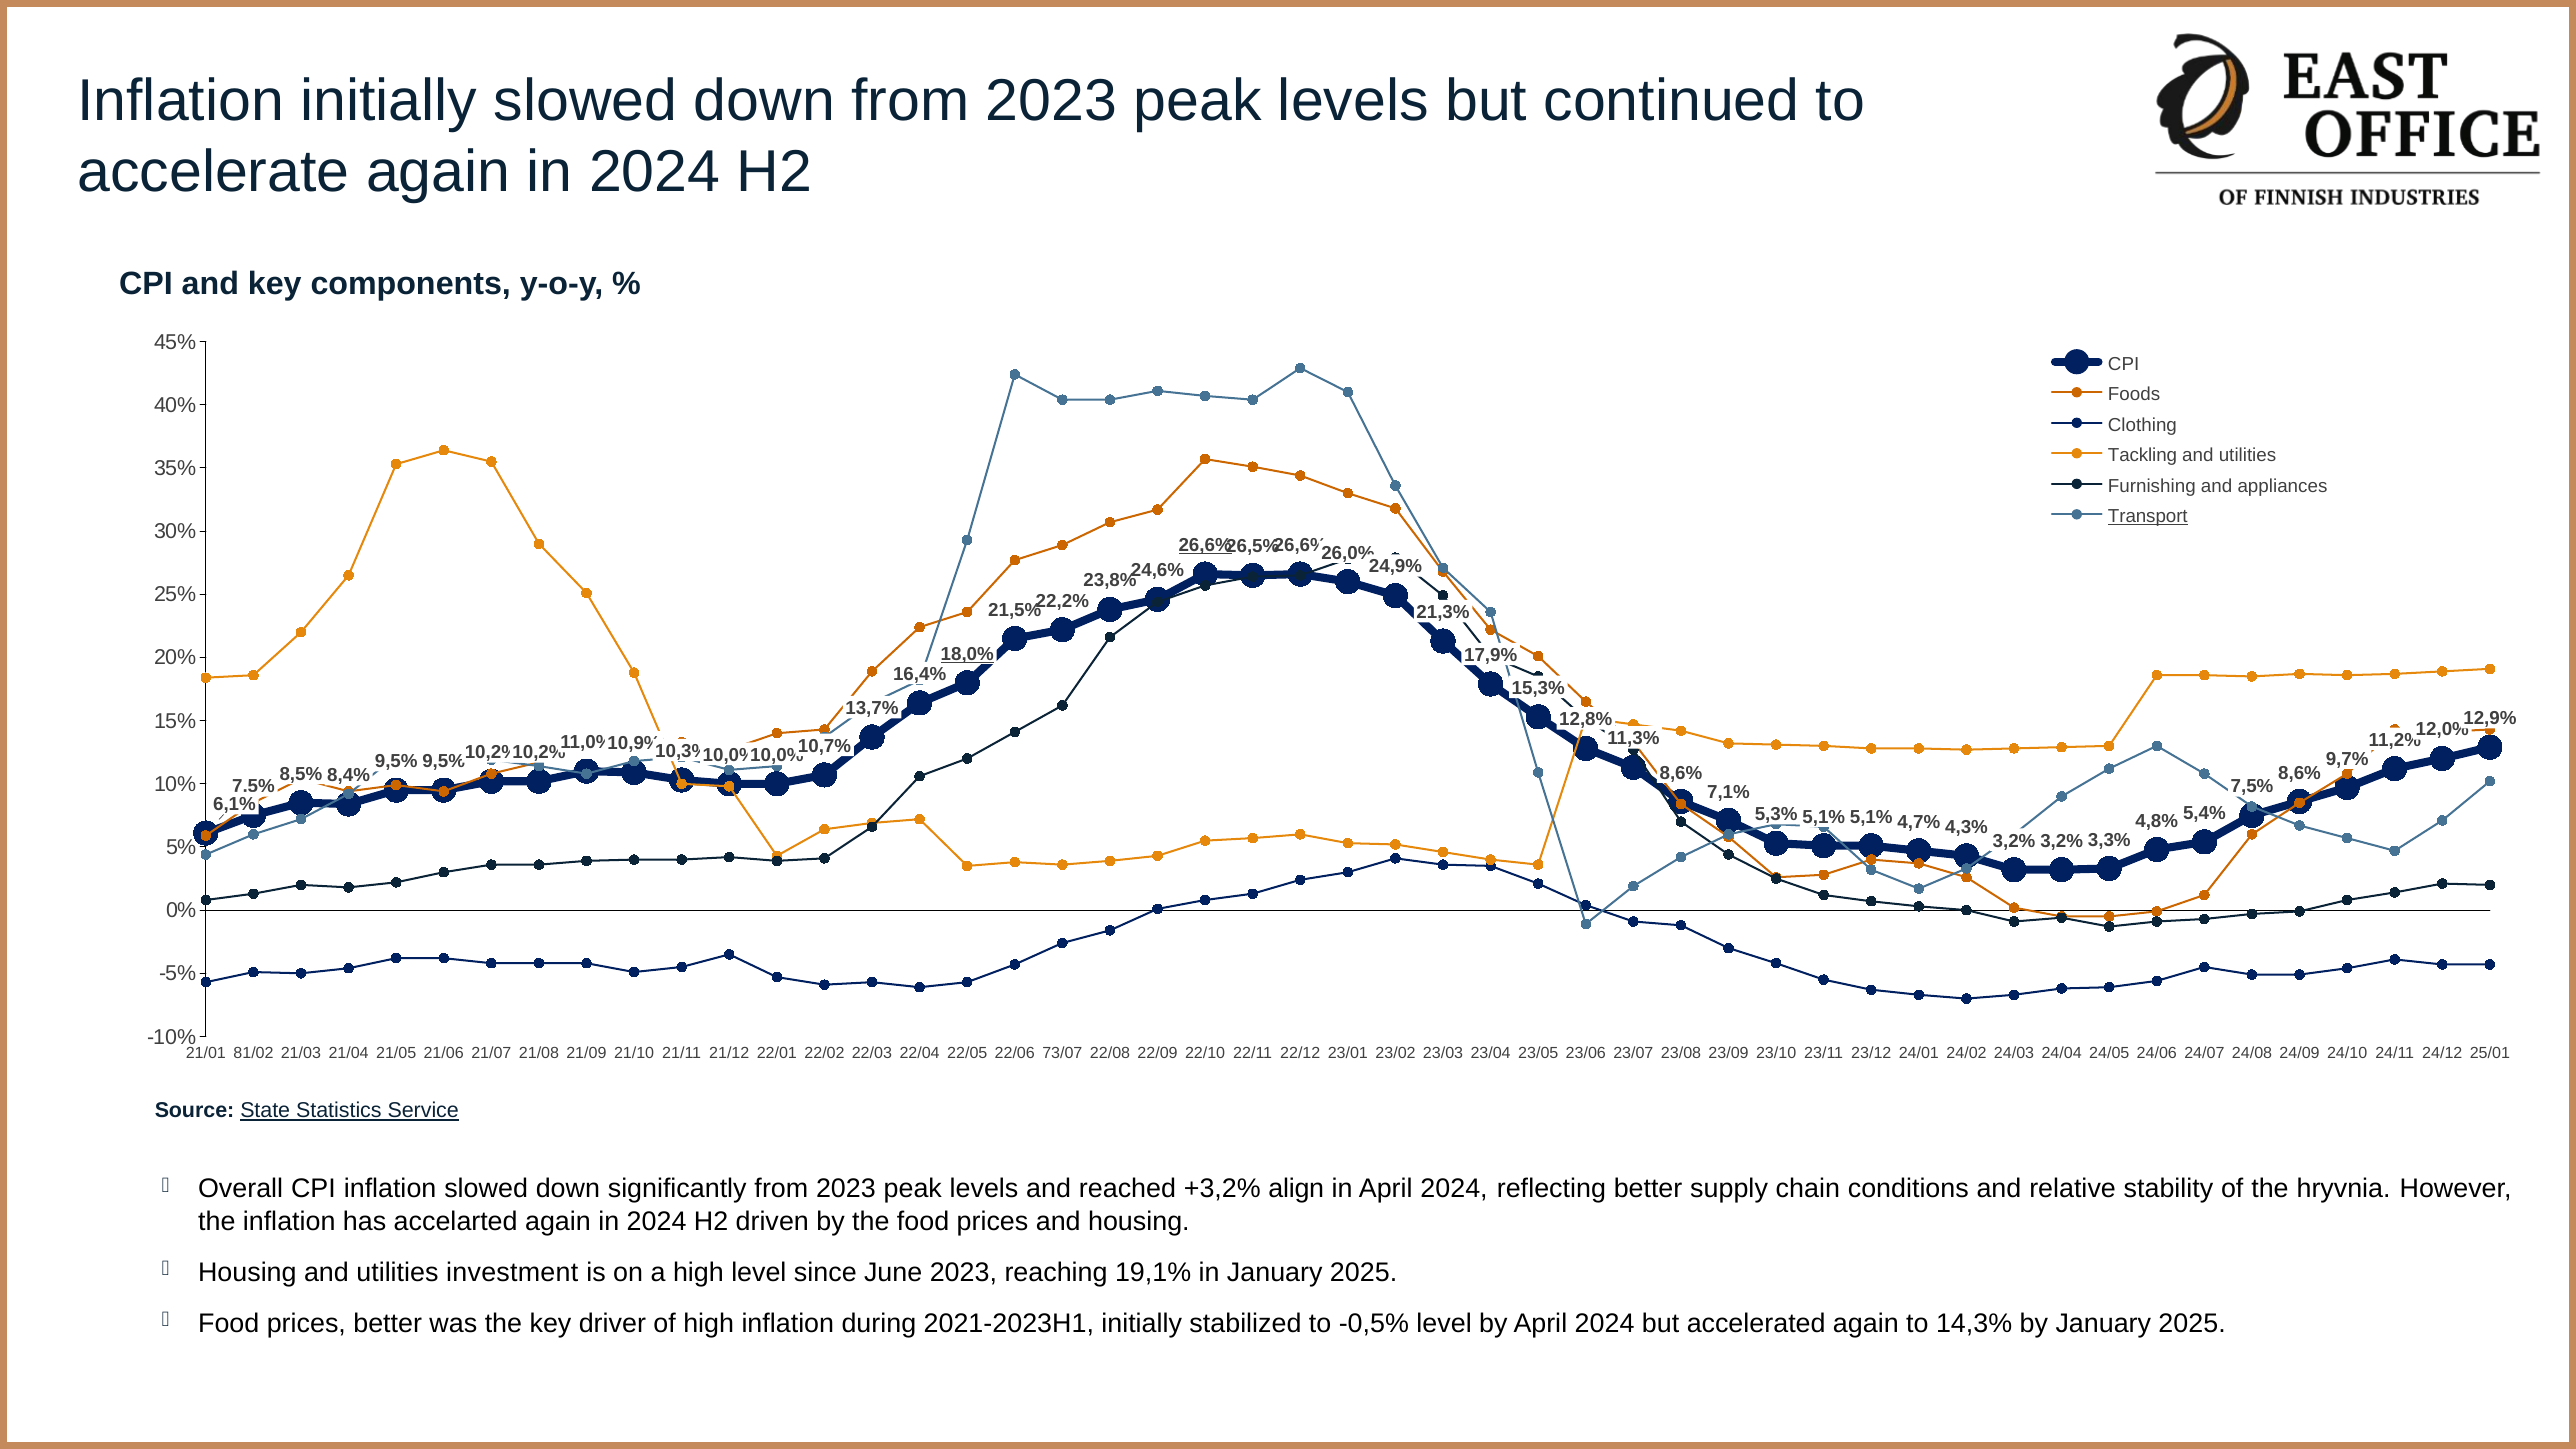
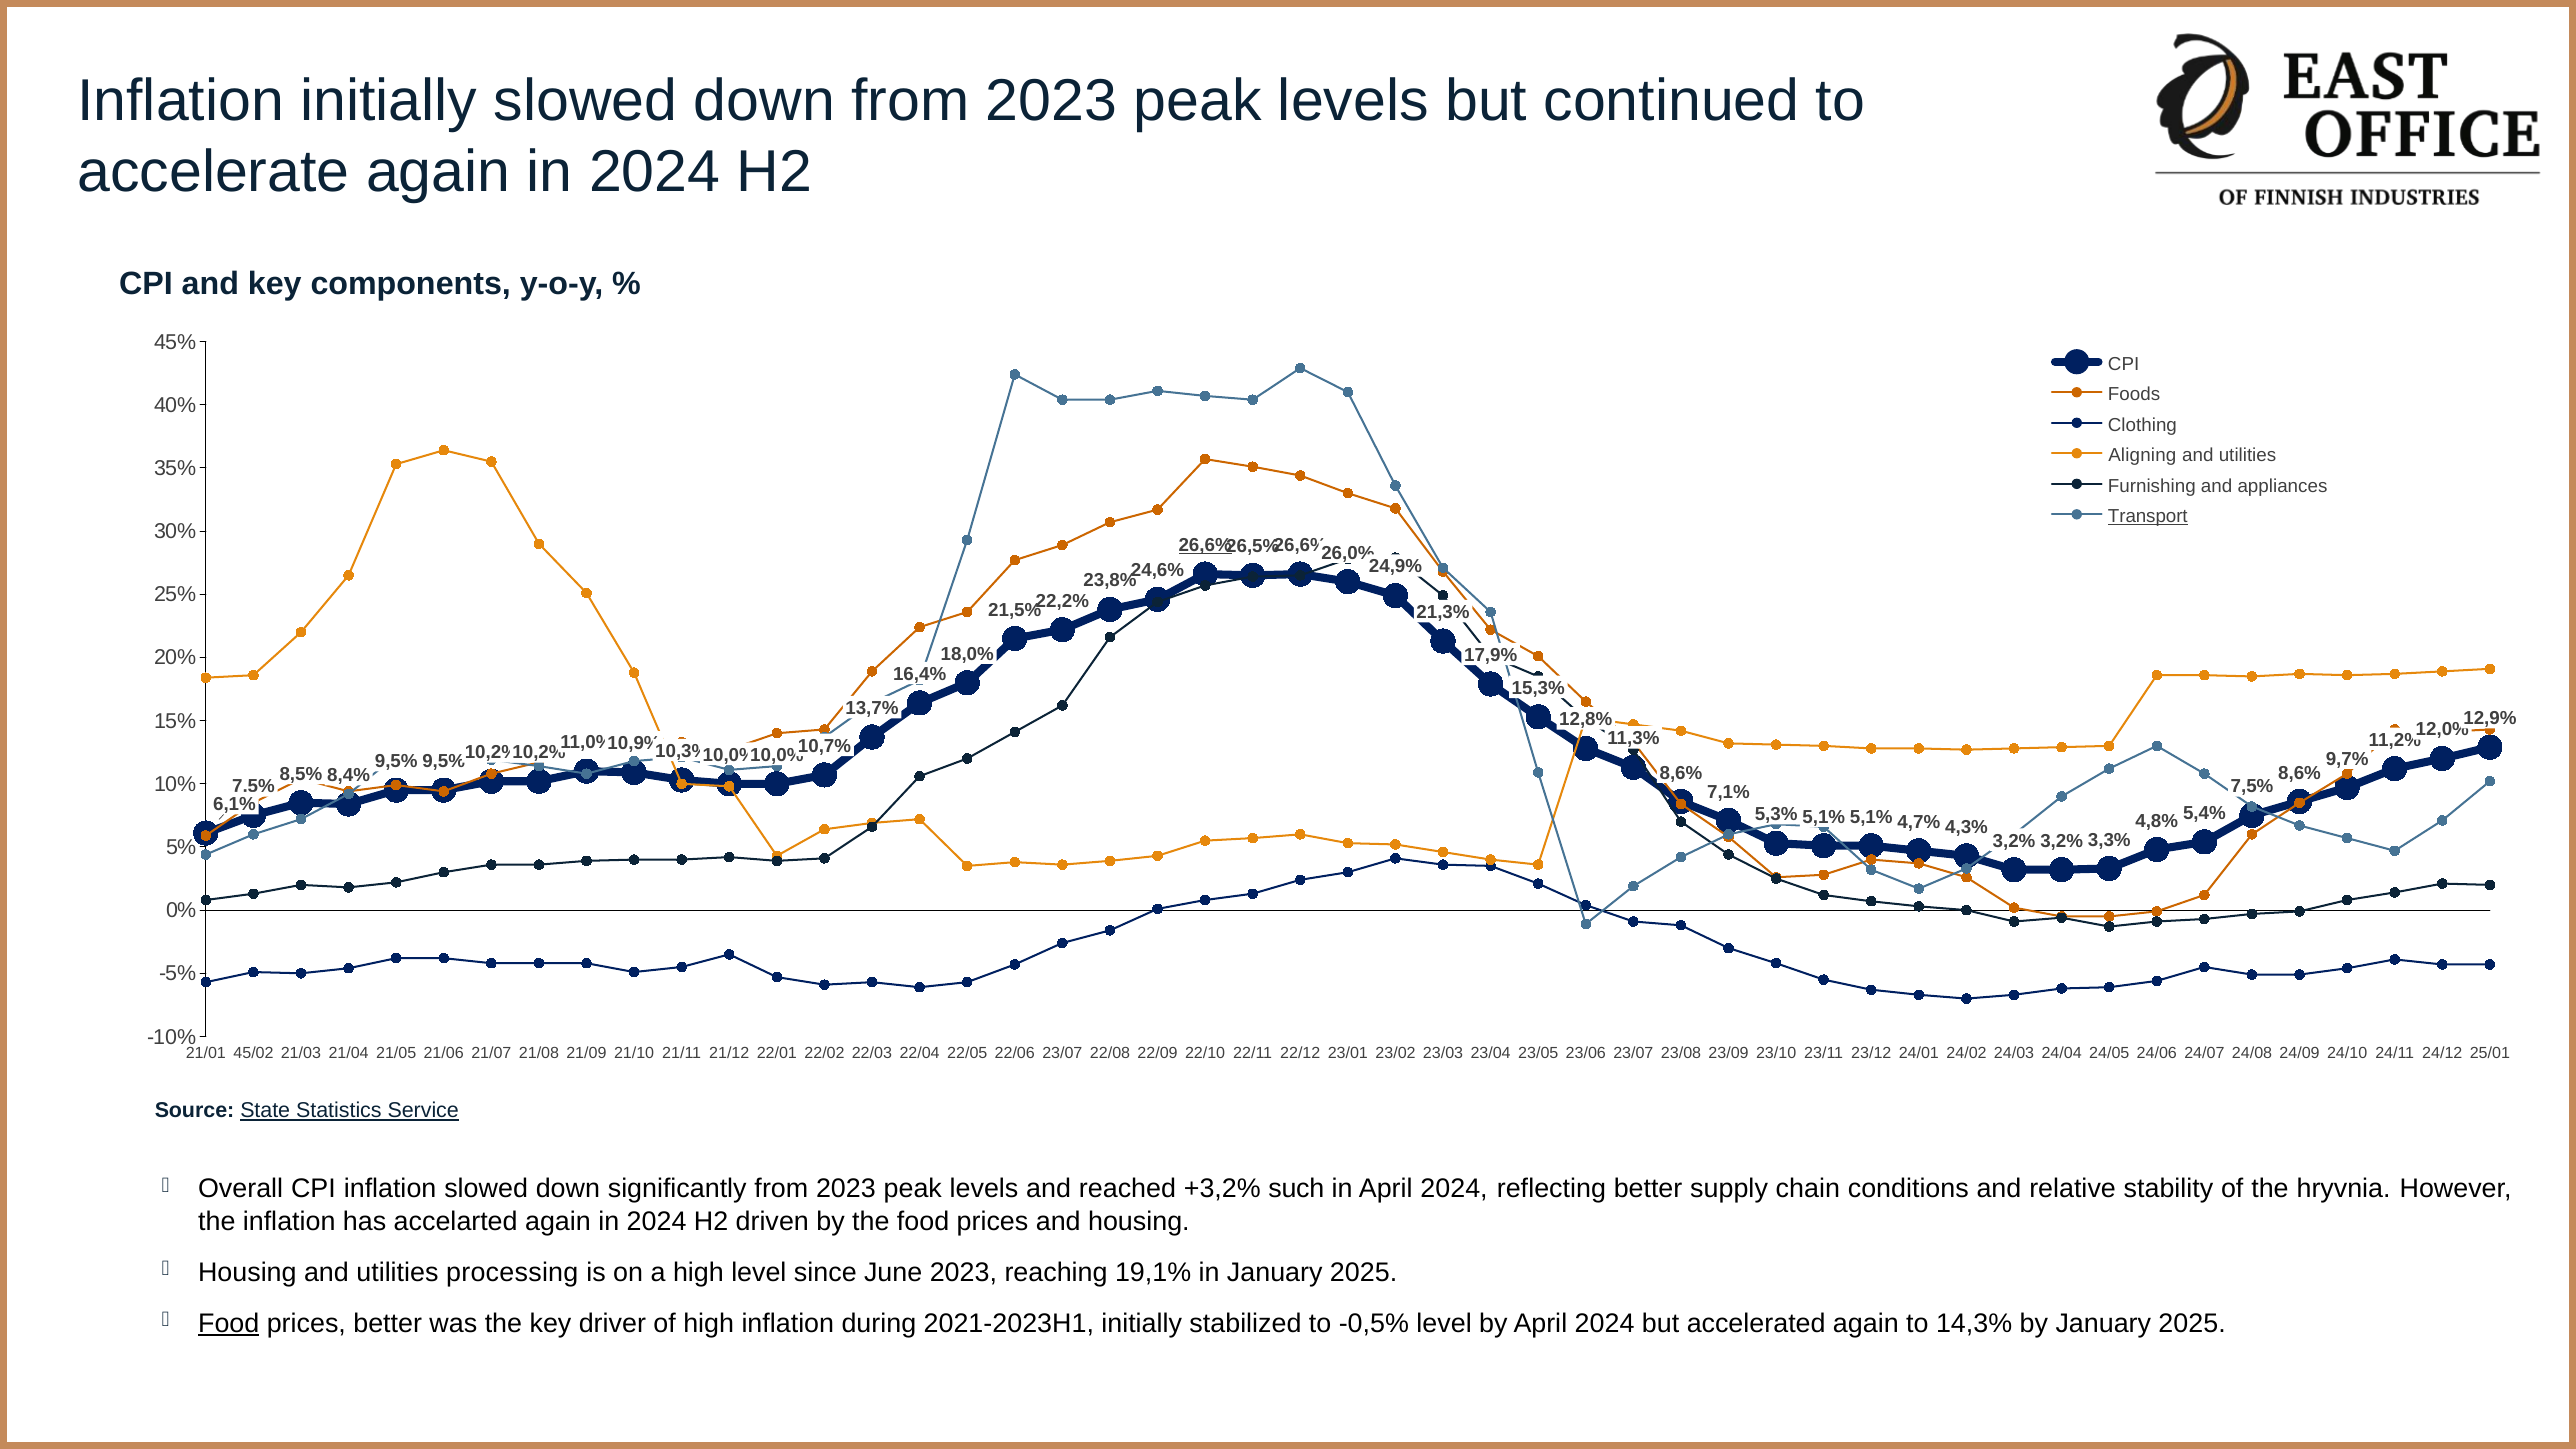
Tackling: Tackling -> Aligning (2142, 456)
18,0% underline: present -> none (967, 654)
81/02: 81/02 -> 45/02 (253, 1053)
73/07: 73/07 -> 23/07 (1062, 1053)
align: align -> such (1296, 1189)
investment: investment -> processing (512, 1273)
Food underline: none -> present (229, 1324)
